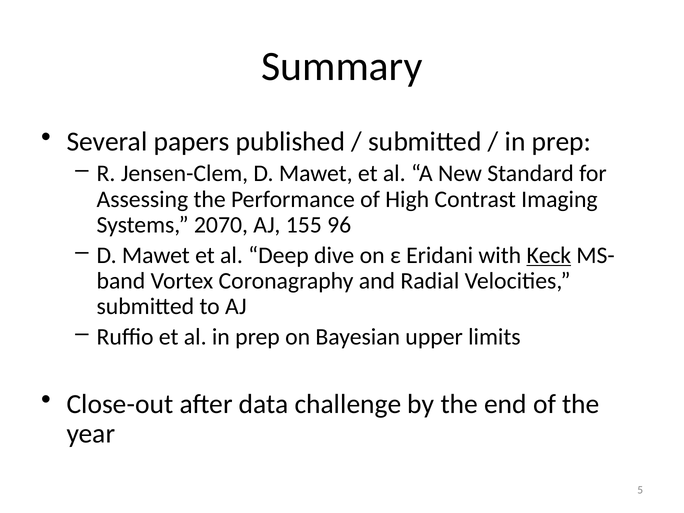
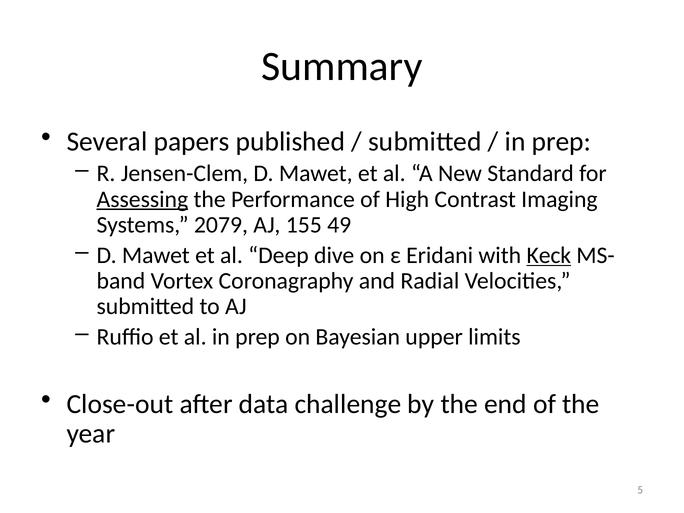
Assessing underline: none -> present (142, 199)
2070: 2070 -> 2079 (221, 225)
96: 96 -> 49 (339, 225)
